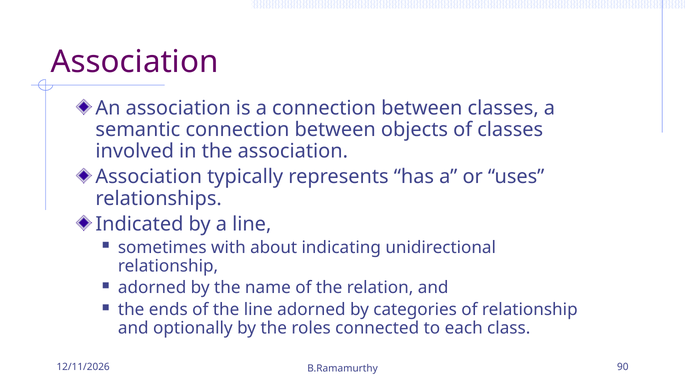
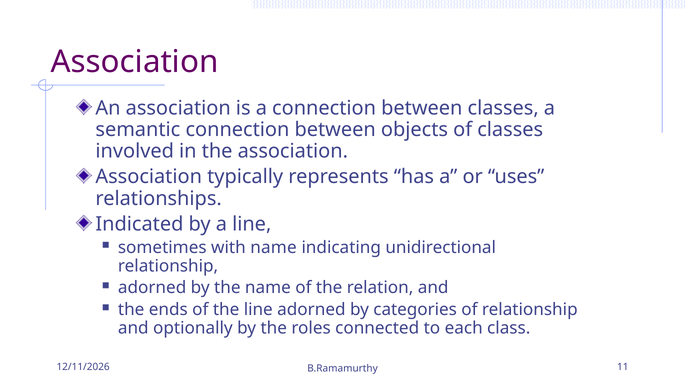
with about: about -> name (273, 248)
90: 90 -> 11 (623, 367)
